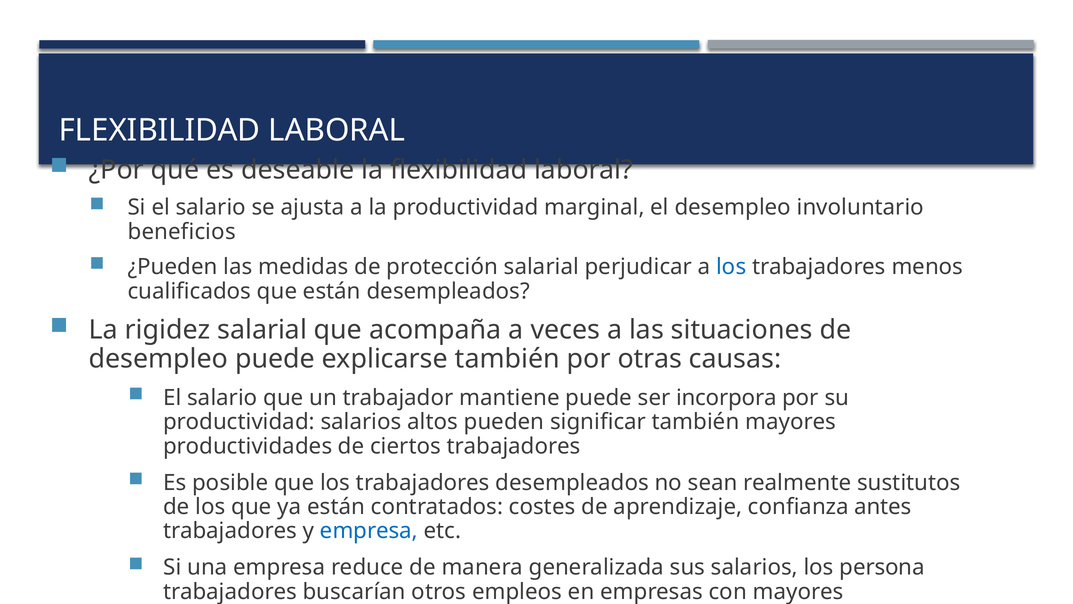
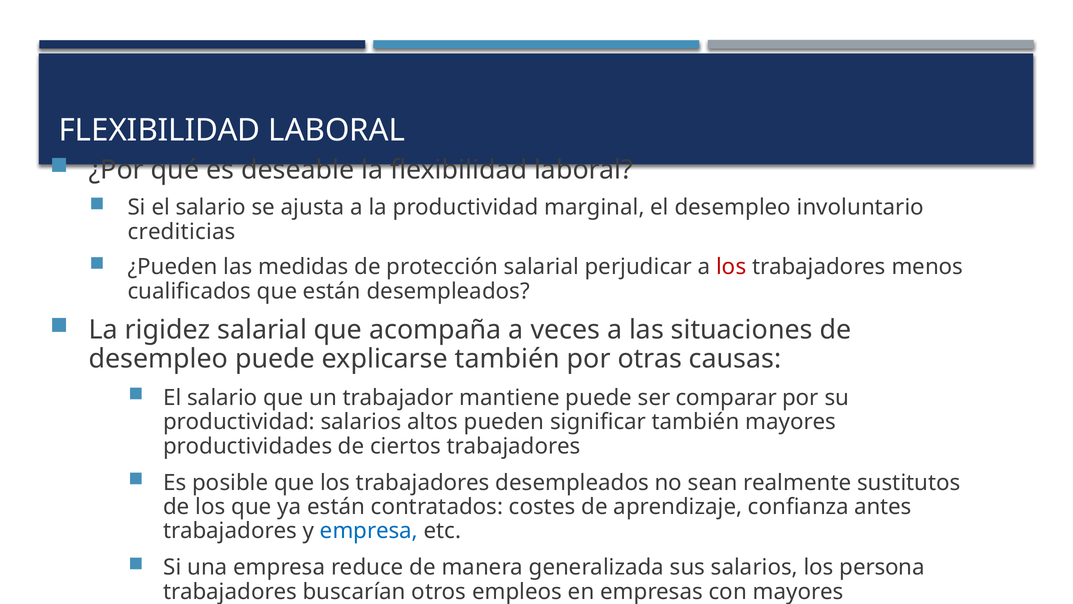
beneficios: beneficios -> crediticias (182, 231)
los colour: blue -> red (731, 267)
incorpora: incorpora -> comparar (726, 397)
